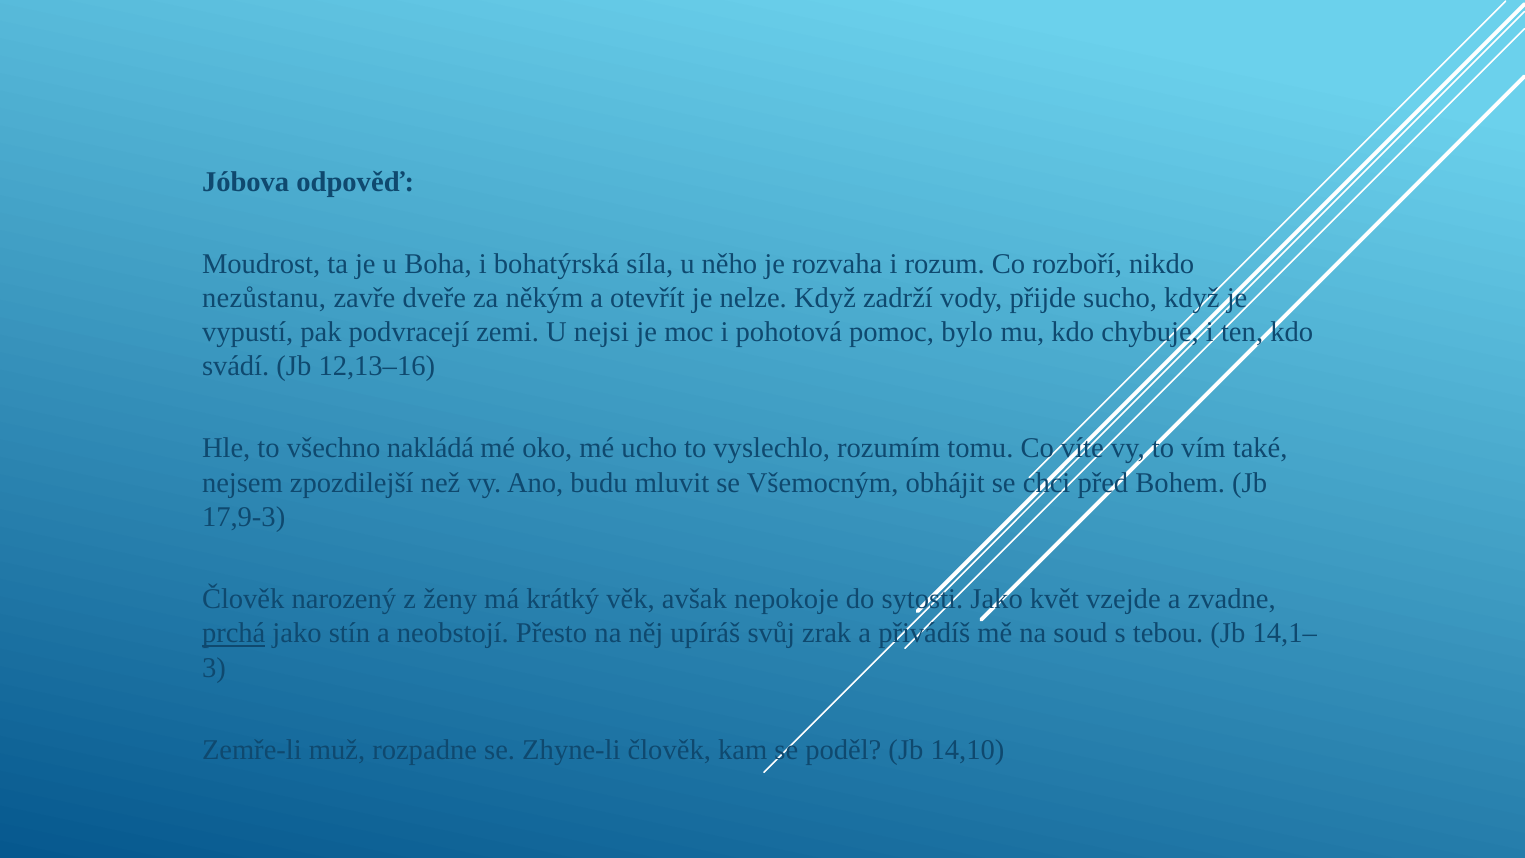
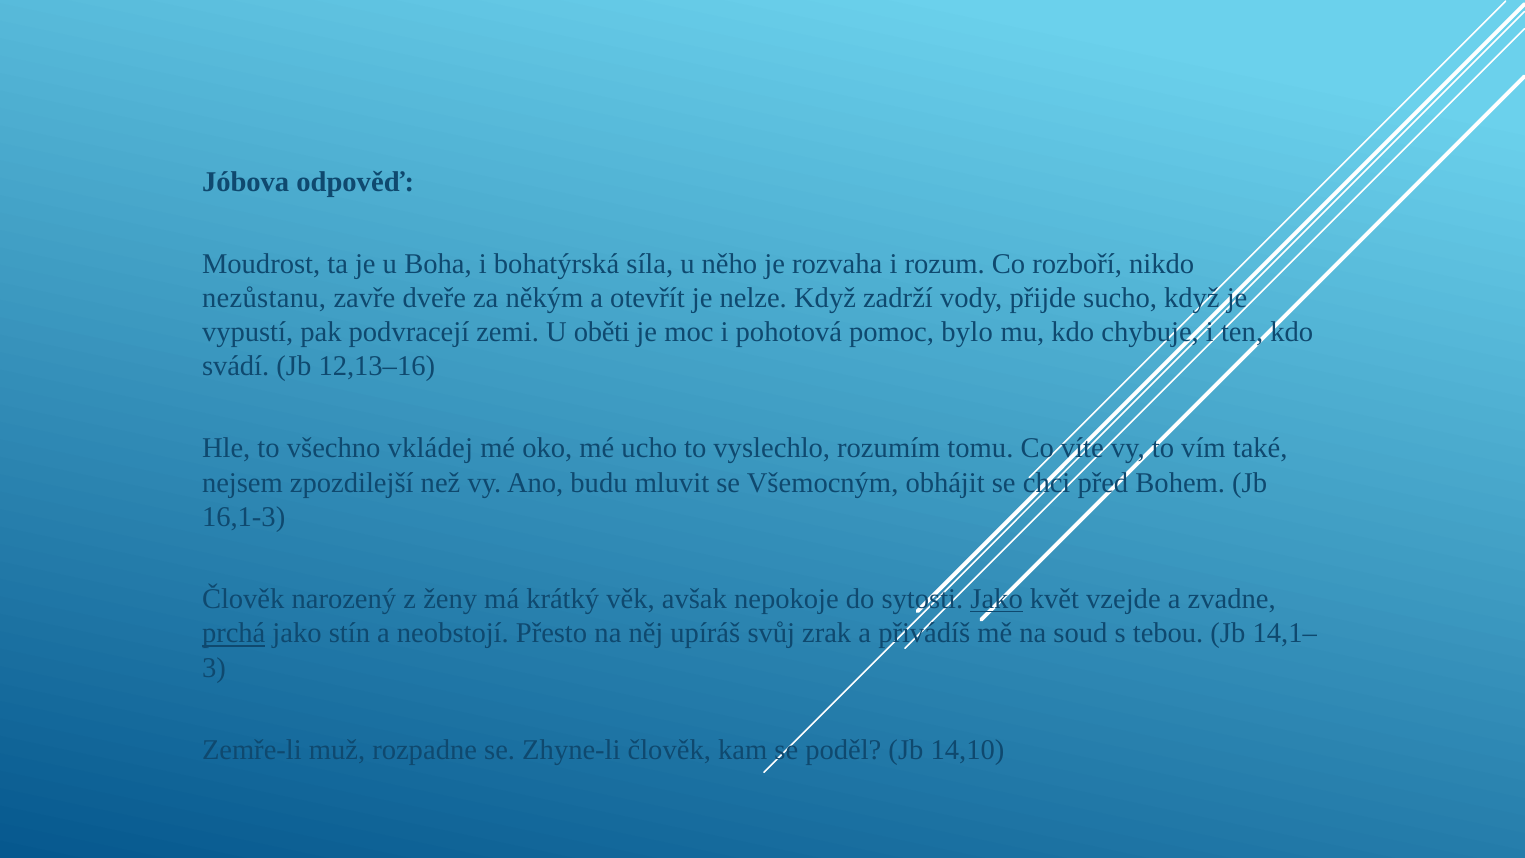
nejsi: nejsi -> oběti (602, 332)
nakládá: nakládá -> vkládej (430, 448)
17,9-3: 17,9-3 -> 16,1-3 (244, 517)
Jako underline: none -> present (997, 599)
